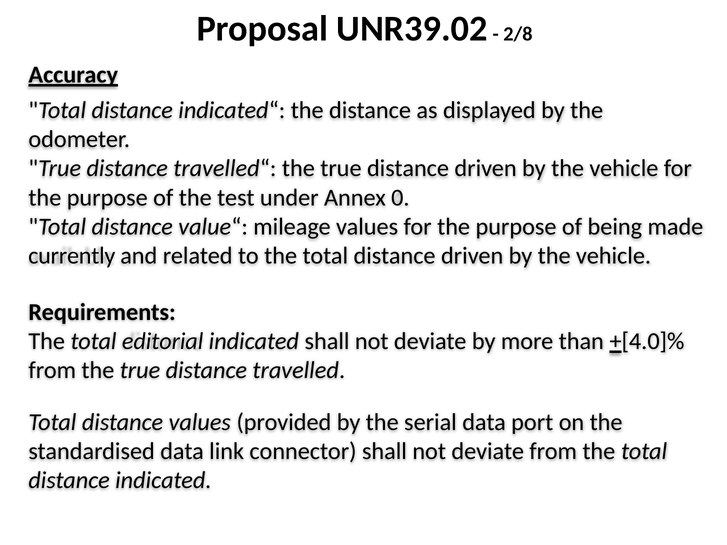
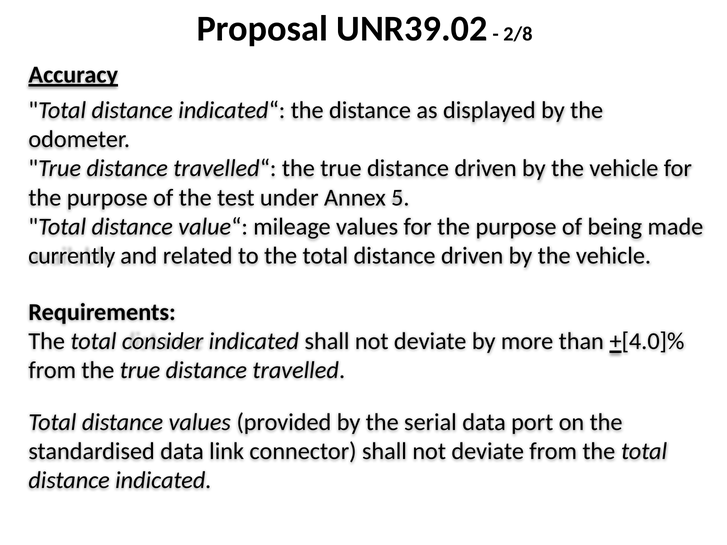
0: 0 -> 5 (400, 198)
editorial: editorial -> consider (163, 341)
